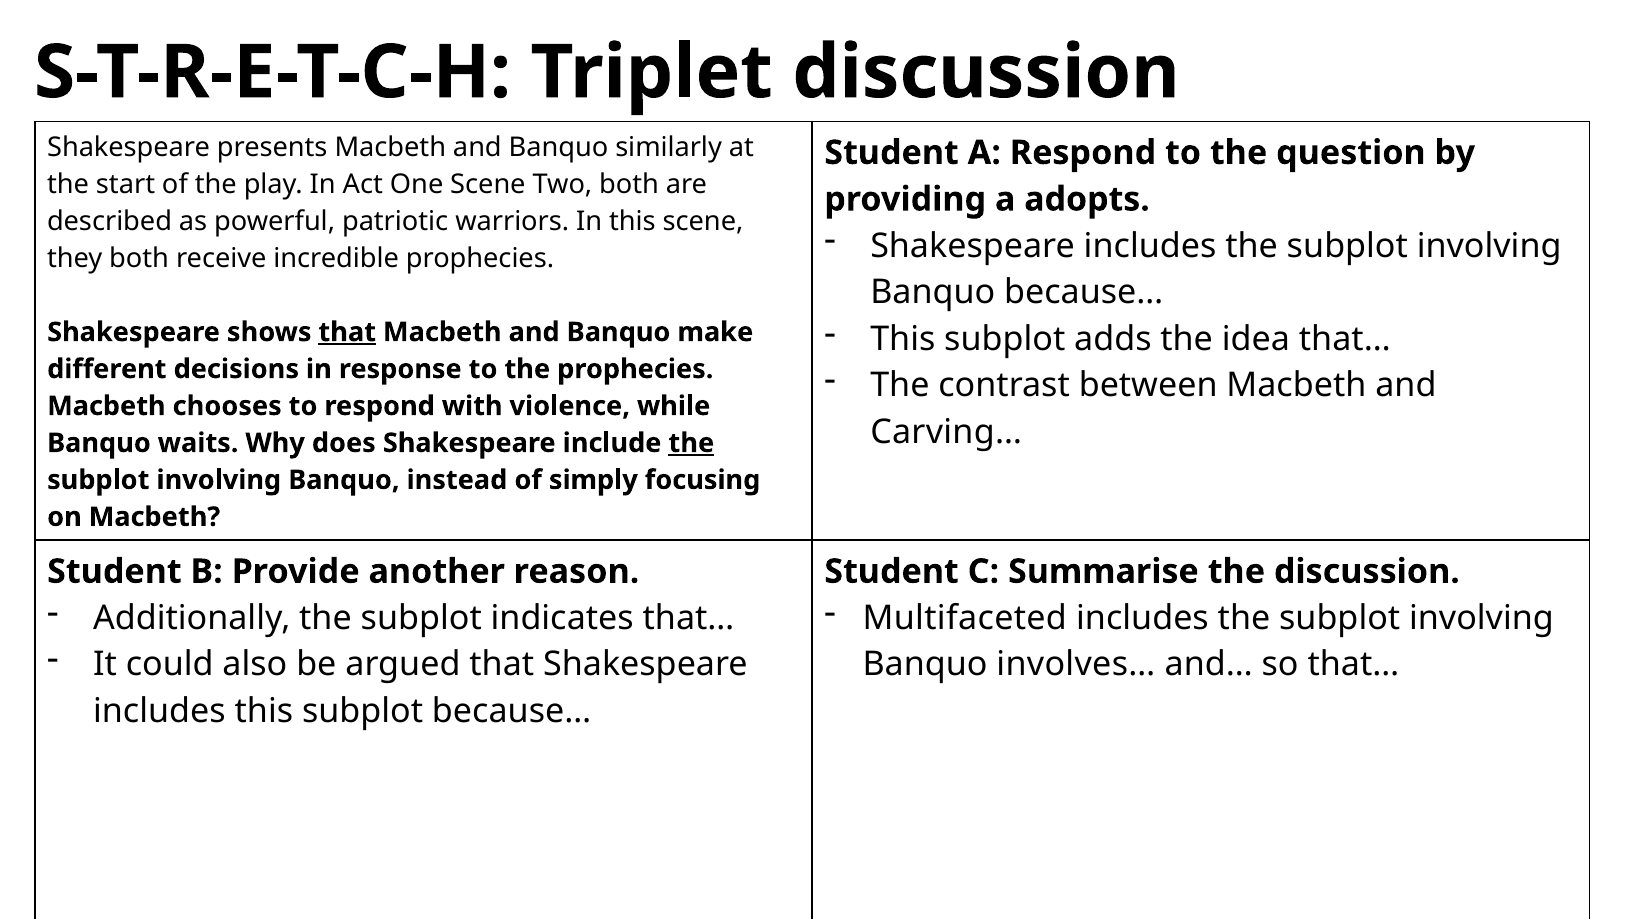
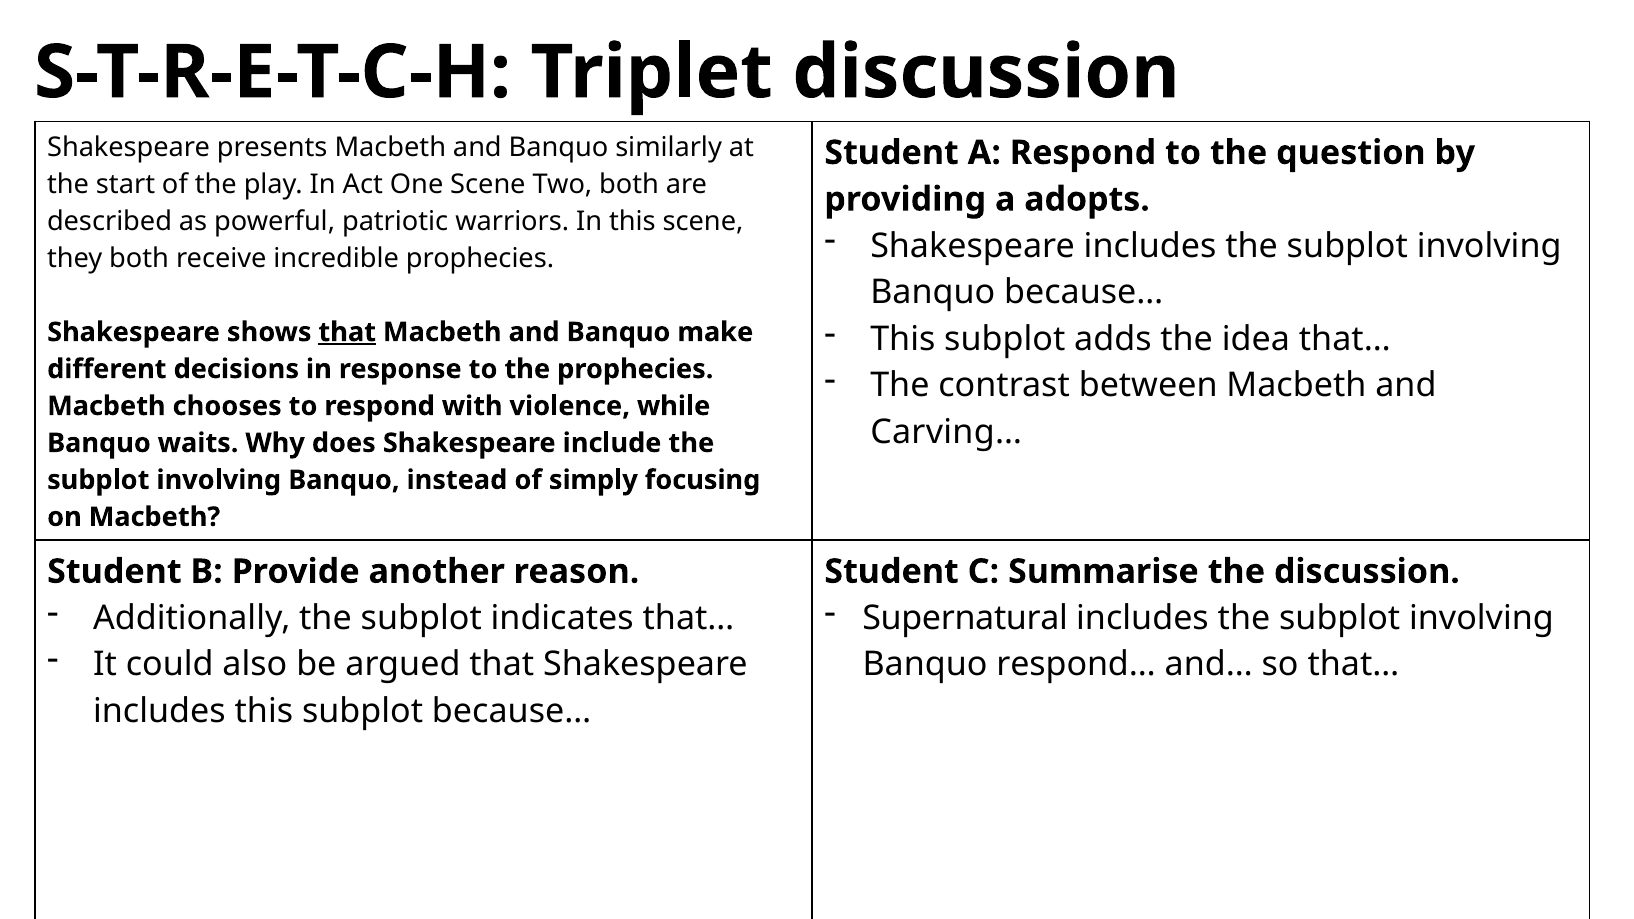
the underline: present -> none (691, 443)
Multifaceted: Multifaceted -> Supernatural (965, 618)
involves…: involves… -> respond… (1076, 665)
